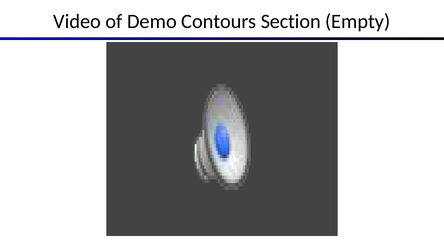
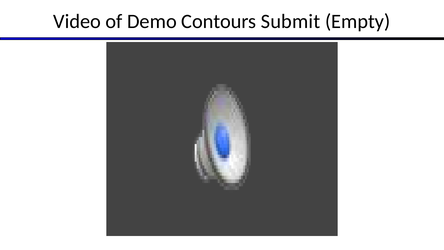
Section: Section -> Submit (291, 21)
